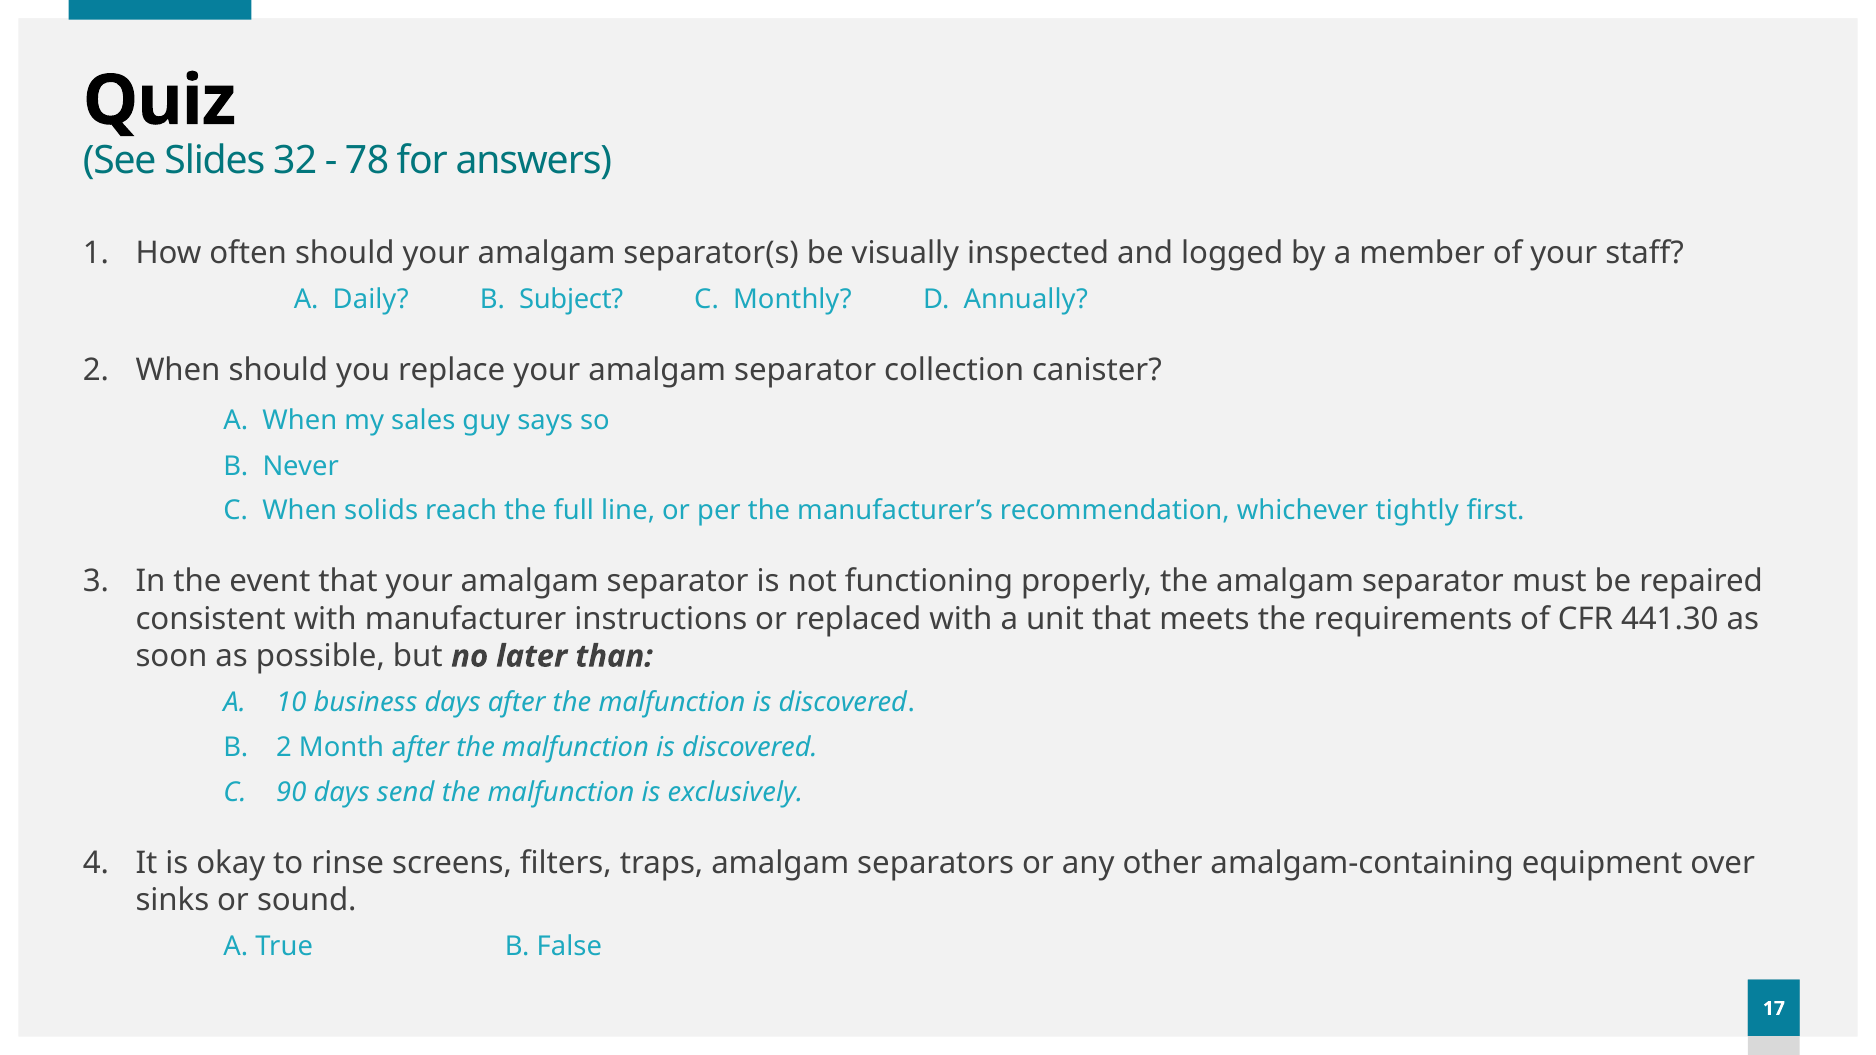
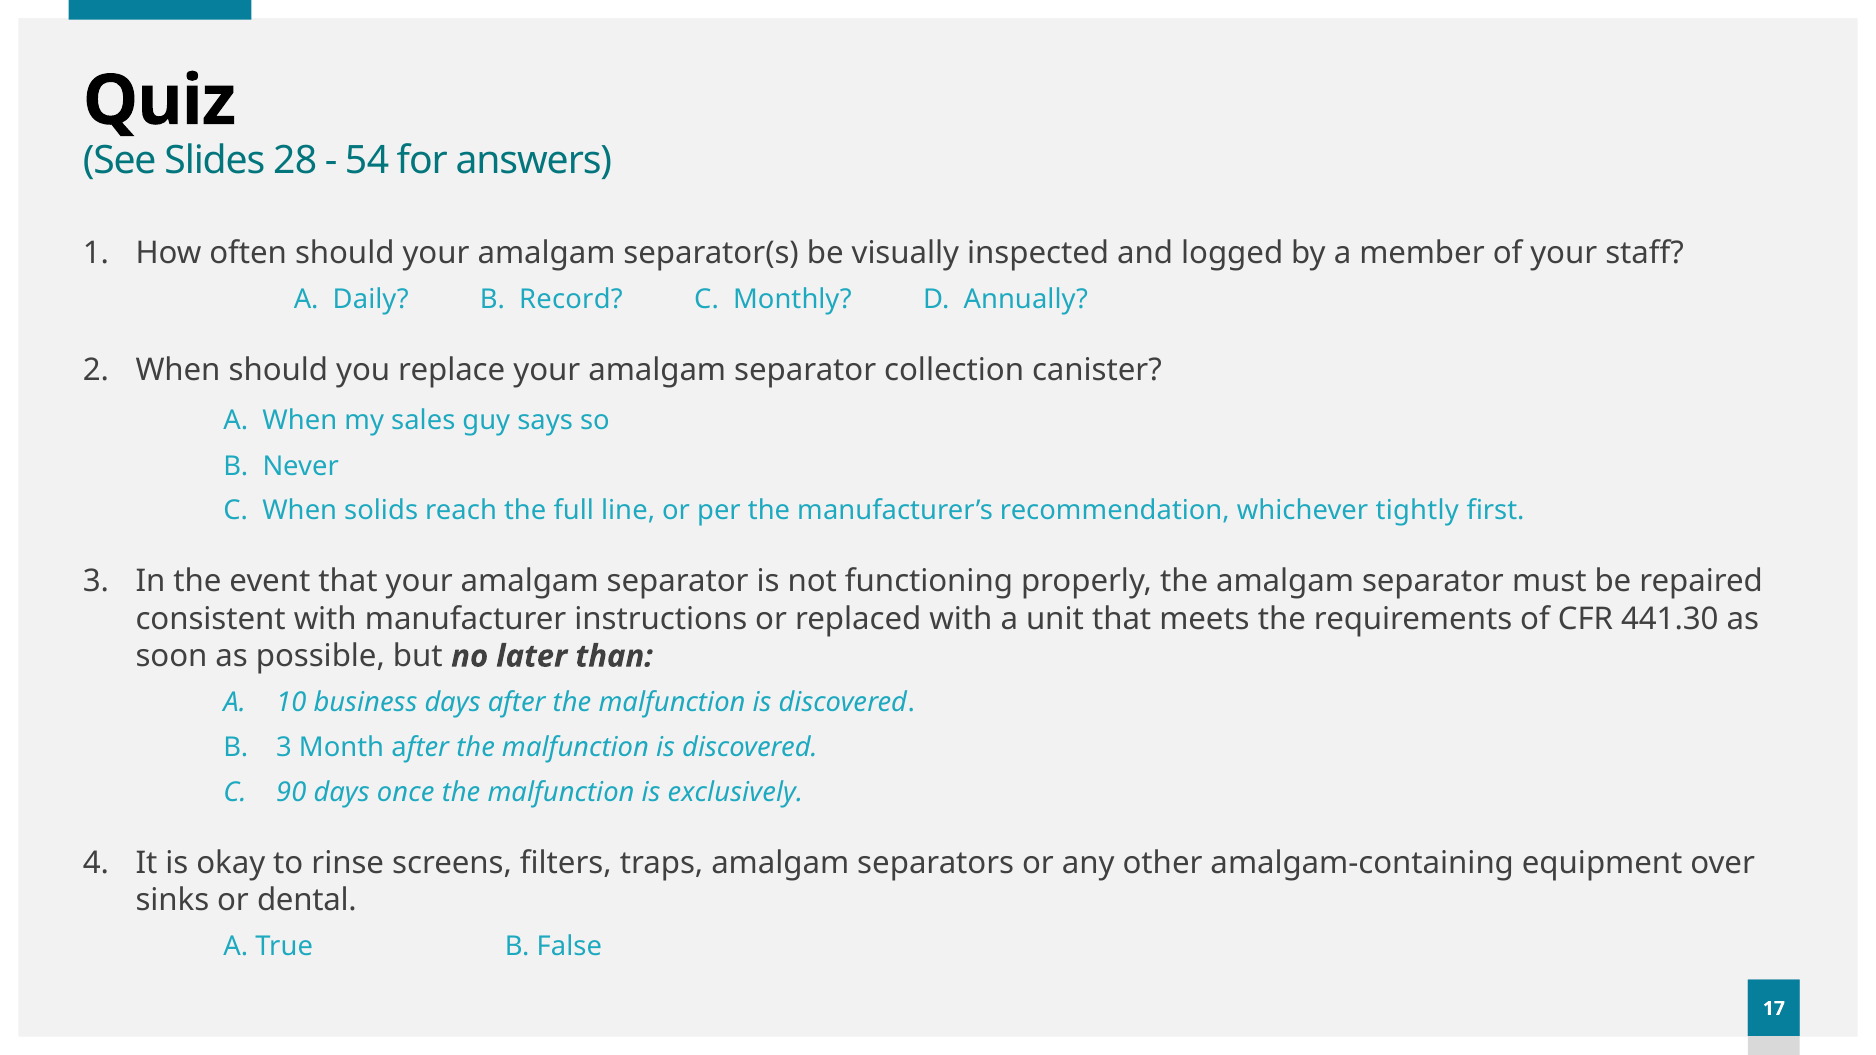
32: 32 -> 28 (295, 160)
78: 78 -> 54 (367, 160)
Subject: Subject -> Record (571, 300)
B 2: 2 -> 3 (284, 748)
send: send -> once (406, 792)
sound: sound -> dental (307, 900)
